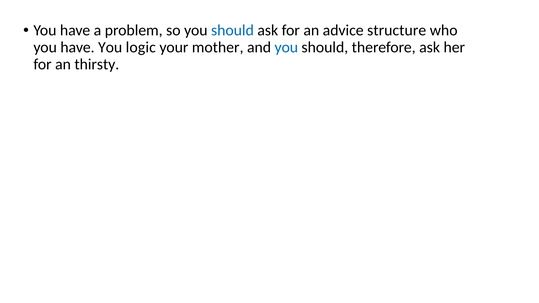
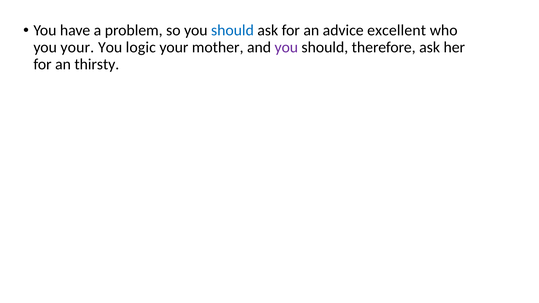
structure: structure -> excellent (397, 30)
have: have -> your (77, 47)
you colour: blue -> purple (286, 47)
